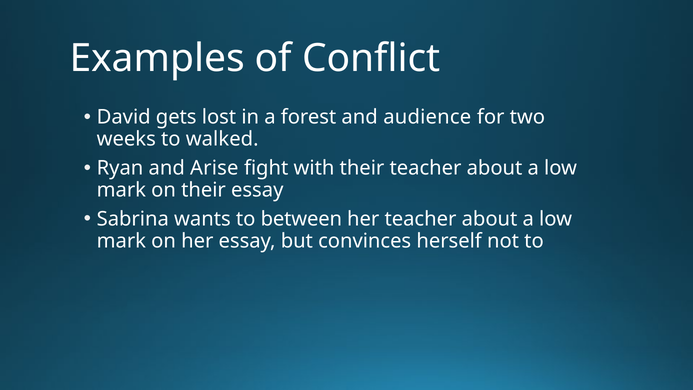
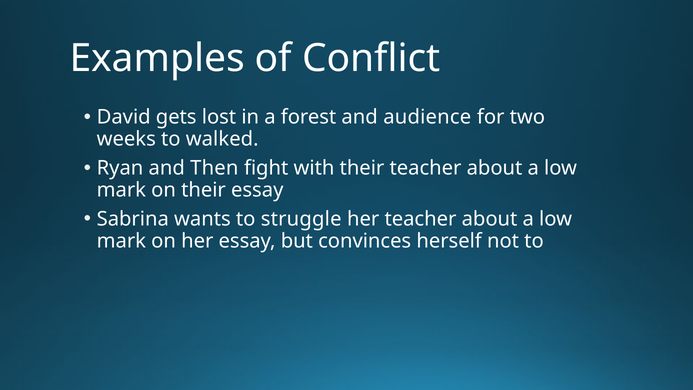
Arise: Arise -> Then (214, 168)
between: between -> struggle (301, 219)
